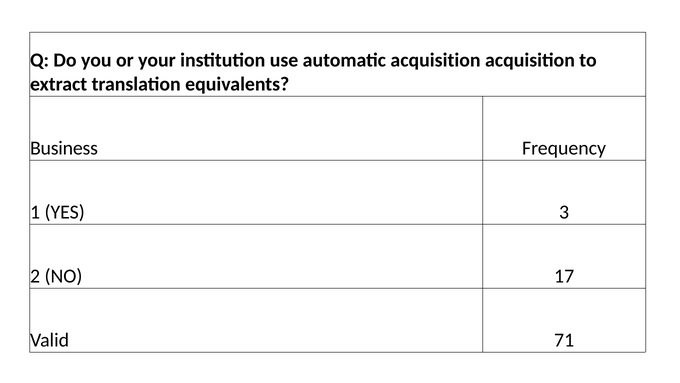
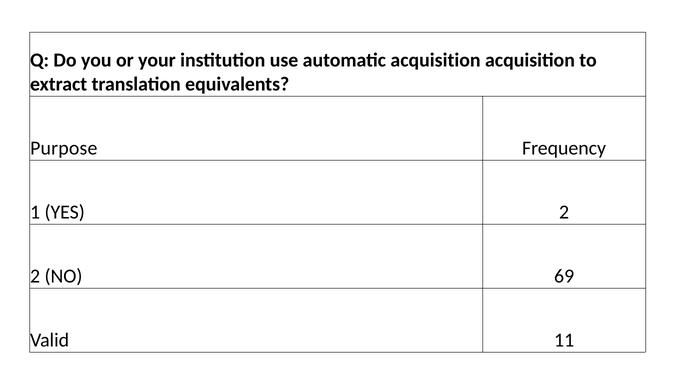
Business: Business -> Purpose (64, 148)
YES 3: 3 -> 2 (564, 212)
17: 17 -> 69 (564, 276)
71: 71 -> 11 (564, 340)
